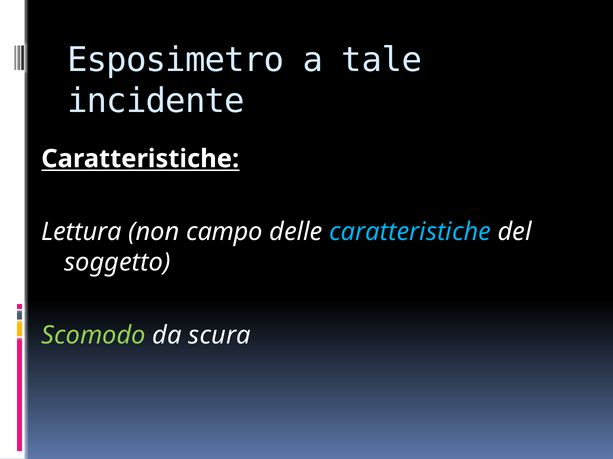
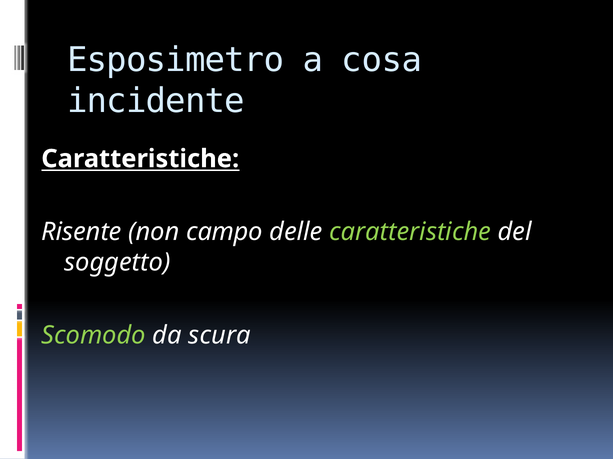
tale: tale -> cosa (382, 60)
Lettura: Lettura -> Risente (81, 232)
caratteristiche colour: light blue -> light green (410, 232)
